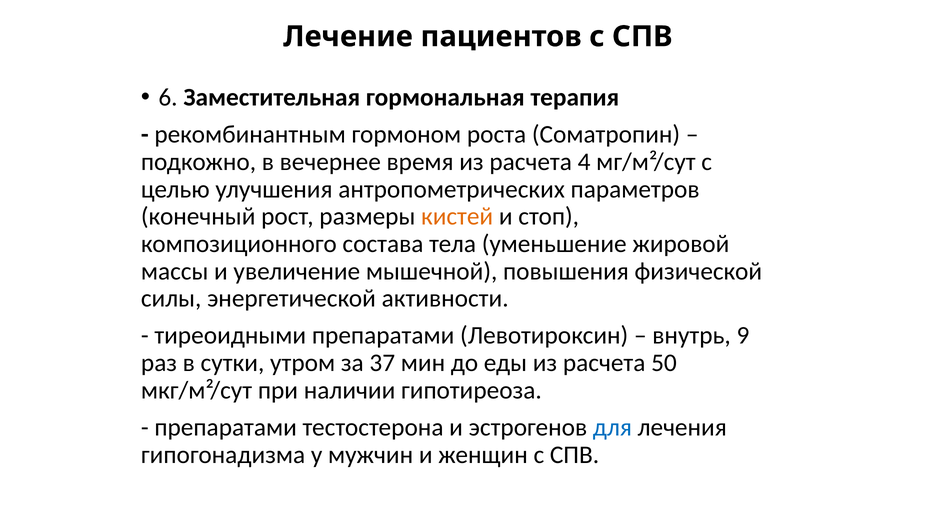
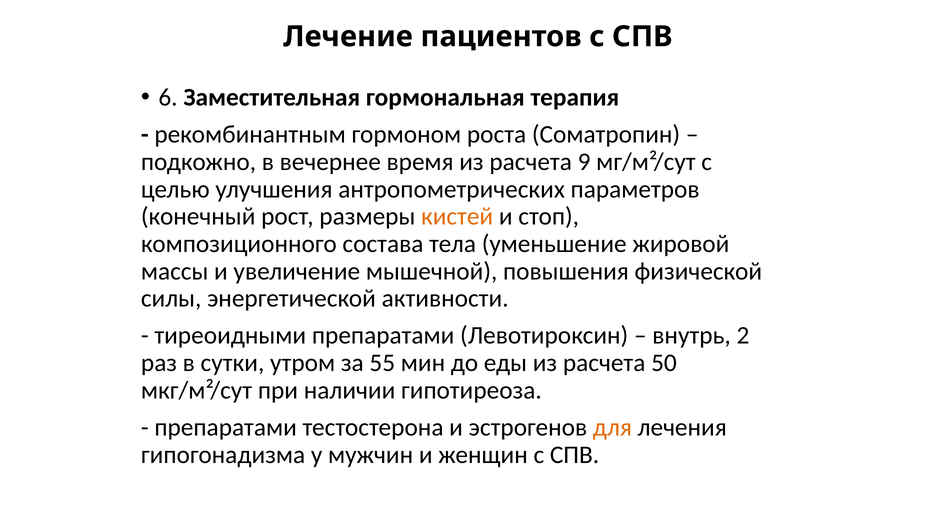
4: 4 -> 9 (584, 162)
9: 9 -> 2 (743, 336)
37: 37 -> 55 (382, 363)
для colour: blue -> orange (612, 427)
